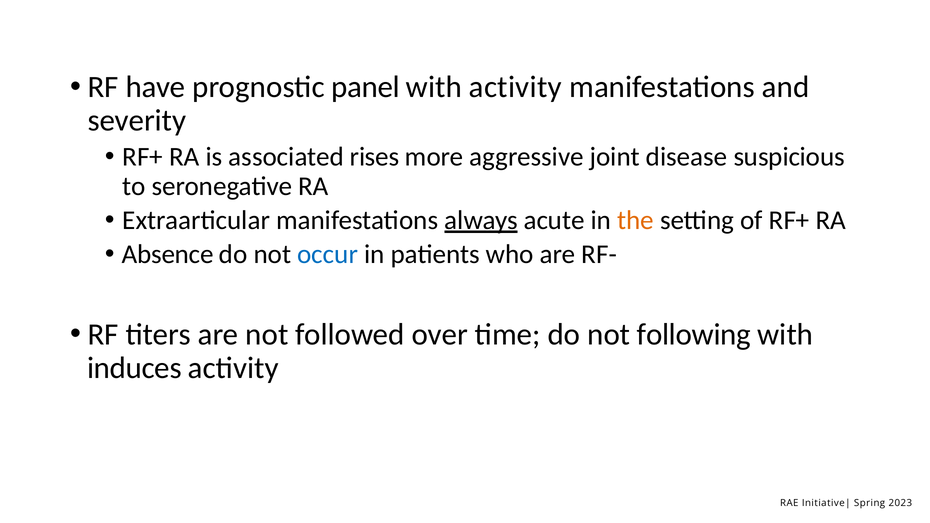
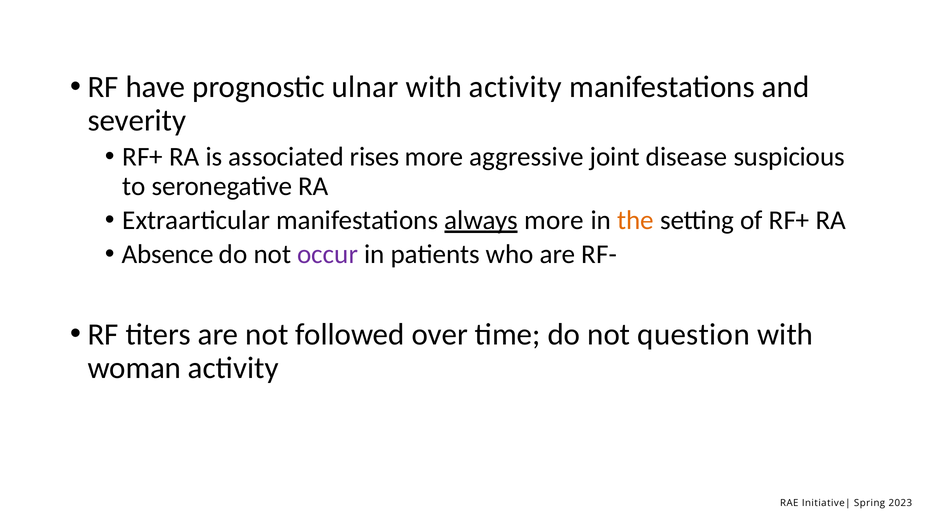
panel: panel -> ulnar (365, 87)
always acute: acute -> more (554, 220)
occur colour: blue -> purple (328, 254)
following: following -> question (694, 334)
induces: induces -> woman (134, 368)
